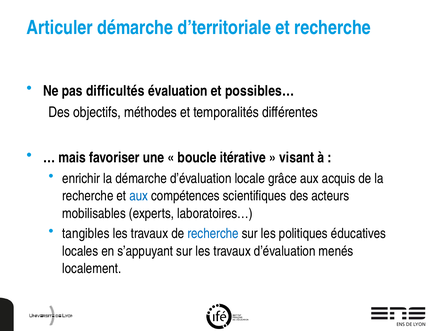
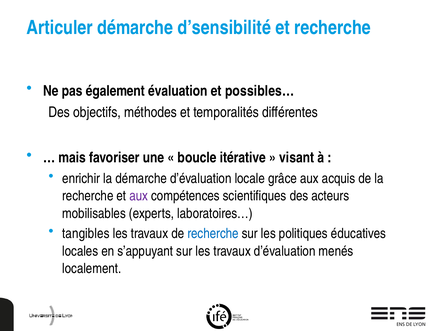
d’territoriale: d’territoriale -> d’sensibilité (224, 28)
difficultés: difficultés -> également (115, 91)
aux colour: blue -> purple (139, 196)
